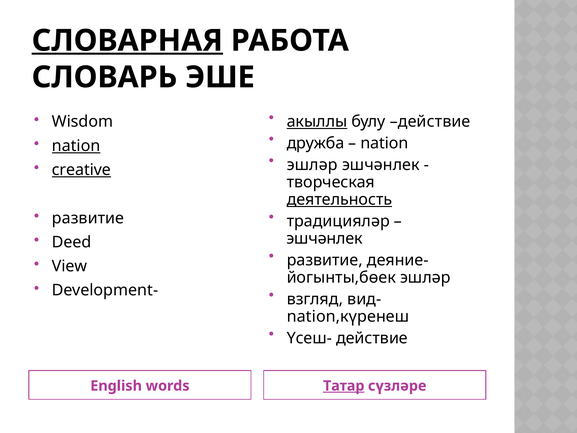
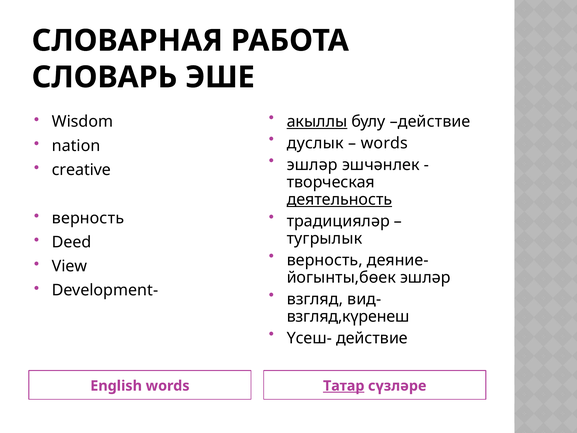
СЛОВАРНАЯ underline: present -> none (127, 41)
дружба: дружба -> дуслык (315, 143)
nation: nation -> words (384, 143)
nation underline: present -> none (76, 146)
creative underline: present -> none (81, 170)
развитие: развитие -> верность (88, 218)
эшчәнлек: эшчәнлек -> тугрылык (324, 238)
развитие: развитие -> верность (325, 260)
nation,күренеш: nation,күренеш -> взгляд,күренеш (348, 316)
